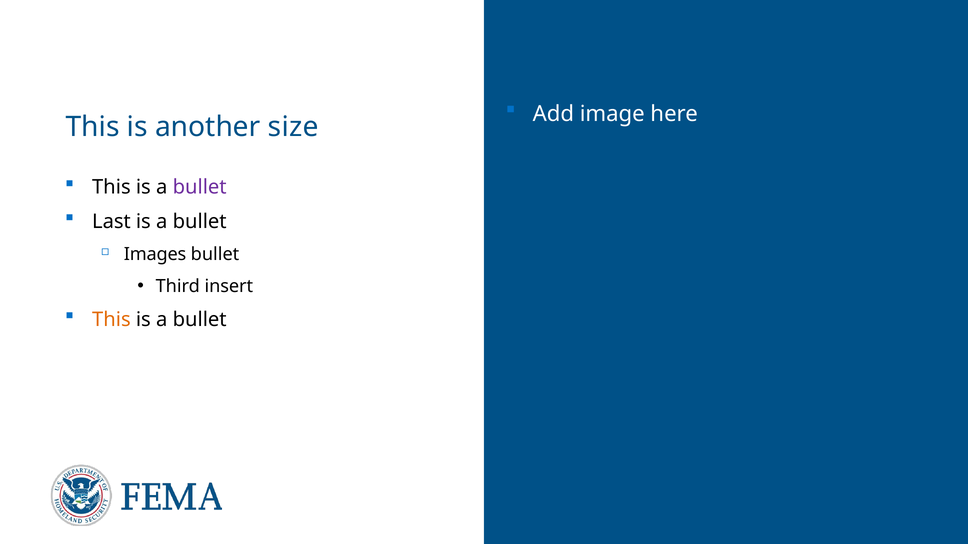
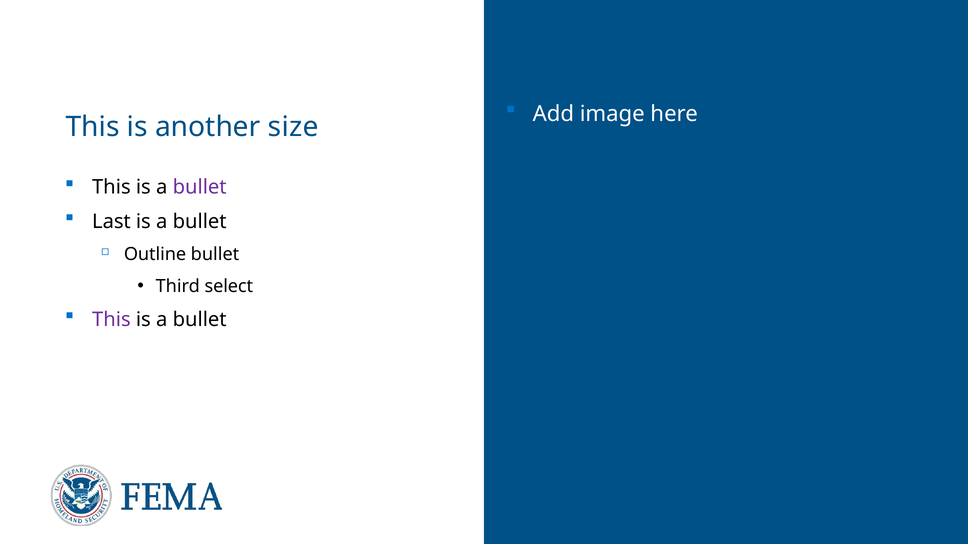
Images: Images -> Outline (155, 255)
insert: insert -> select (229, 286)
This colour: orange -> purple (111, 320)
